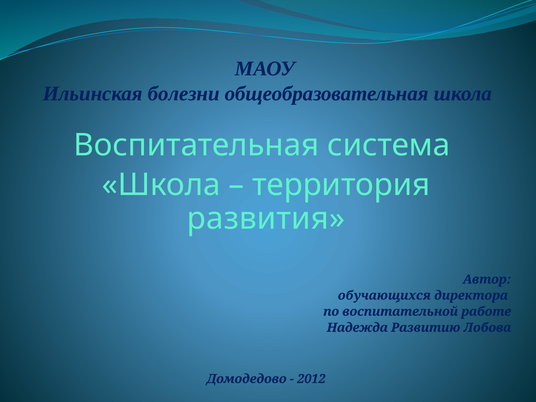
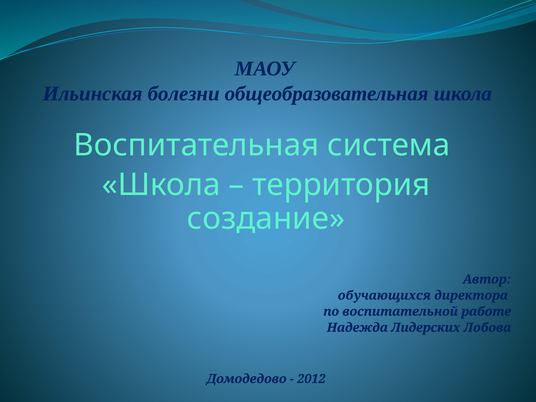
развития: развития -> создание (266, 218)
Развитию: Развитию -> Лидерских (426, 328)
